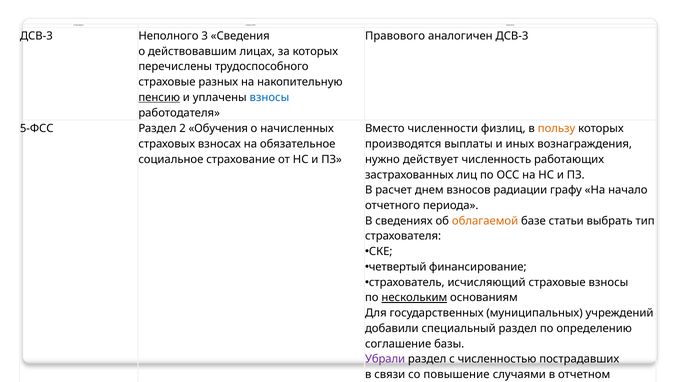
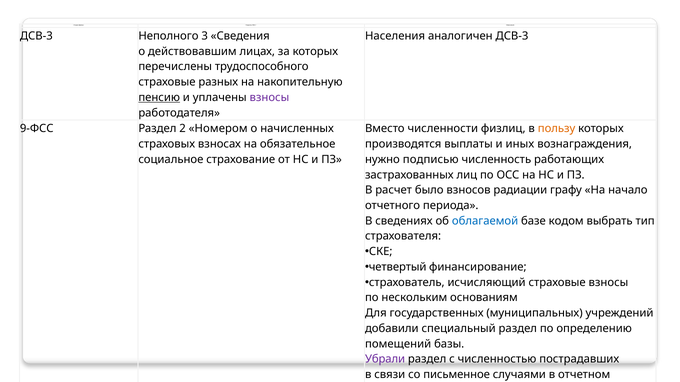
Правового: Правового -> Населения (395, 36)
взносы colour: blue -> purple (269, 98)
5-ФСС: 5-ФСС -> 9-ФСС (37, 129)
Обучения: Обучения -> Номером (218, 129)
действует: действует -> подписью (431, 160)
днем: днем -> было (429, 190)
облагаемой colour: orange -> blue (485, 221)
статьи: статьи -> кодом (566, 221)
нескольким underline: present -> none (414, 298)
соглашение: соглашение -> помещений (398, 344)
повышение: повышение -> письменное (457, 375)
